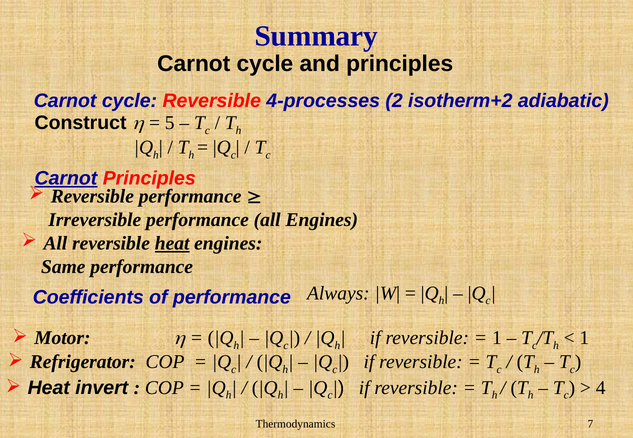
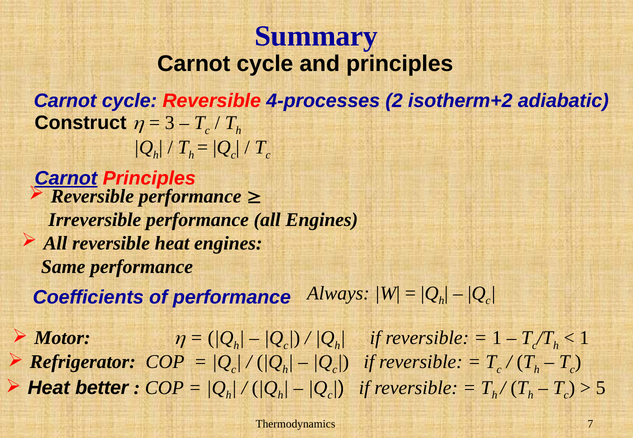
5: 5 -> 3 (170, 123)
heat underline: present -> none (172, 243)
invert: invert -> better (102, 388)
4: 4 -> 5 (601, 388)
